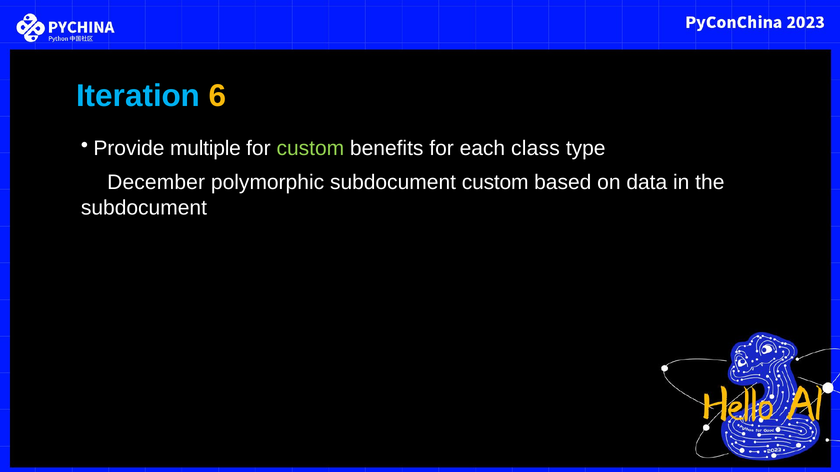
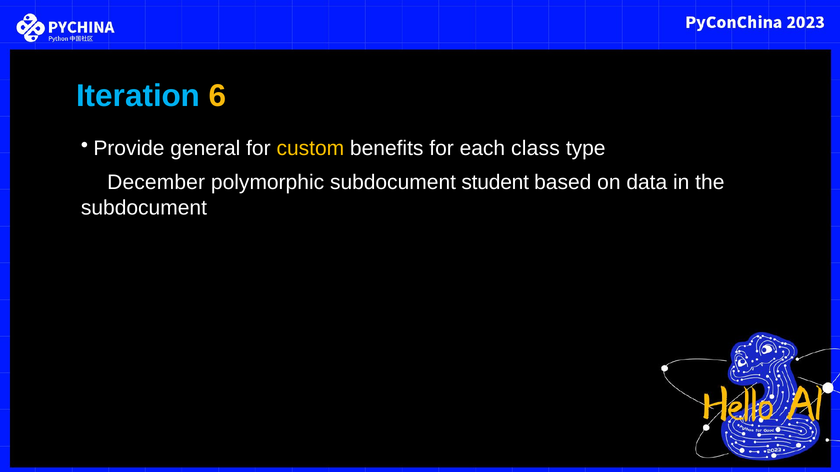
multiple: multiple -> general (205, 149)
custom colour: light green -> yellow (310, 149)
subdocument custom: custom -> student (495, 183)
